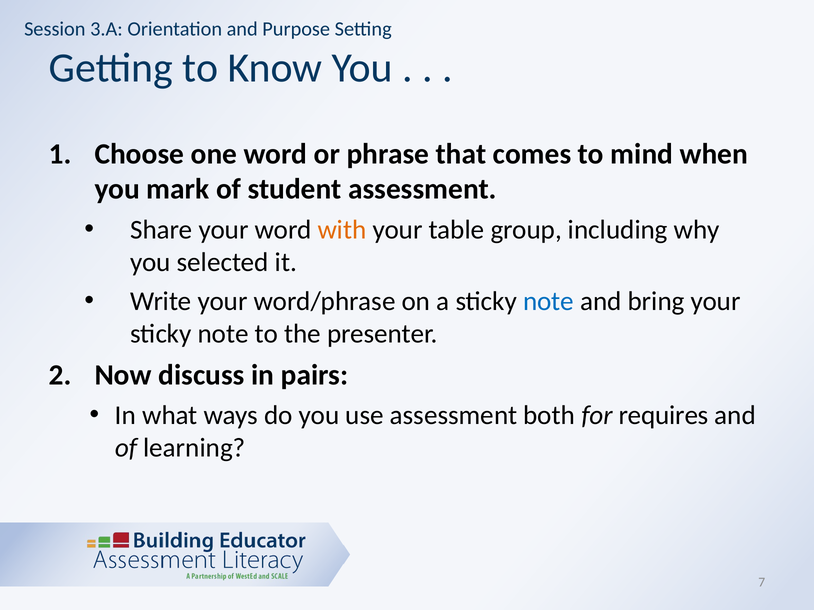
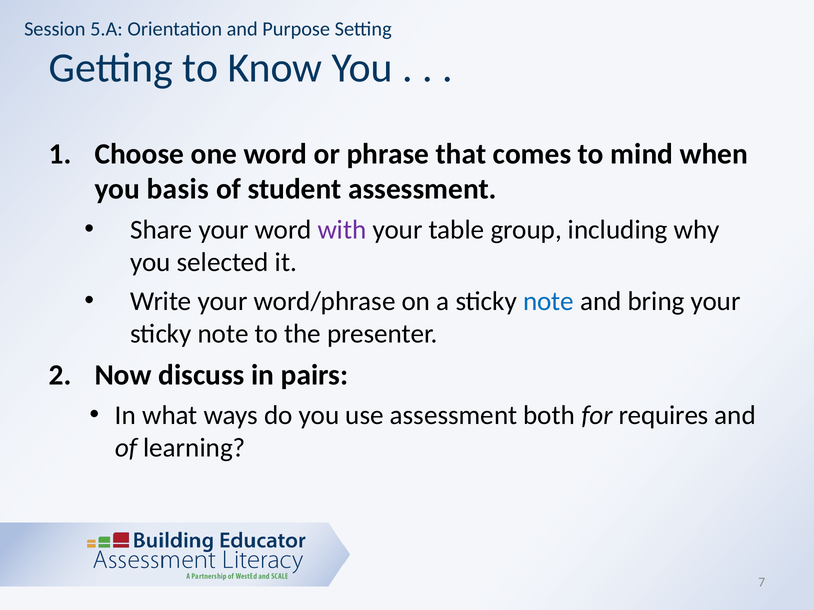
3.A: 3.A -> 5.A (106, 29)
mark: mark -> basis (178, 189)
with colour: orange -> purple (342, 230)
